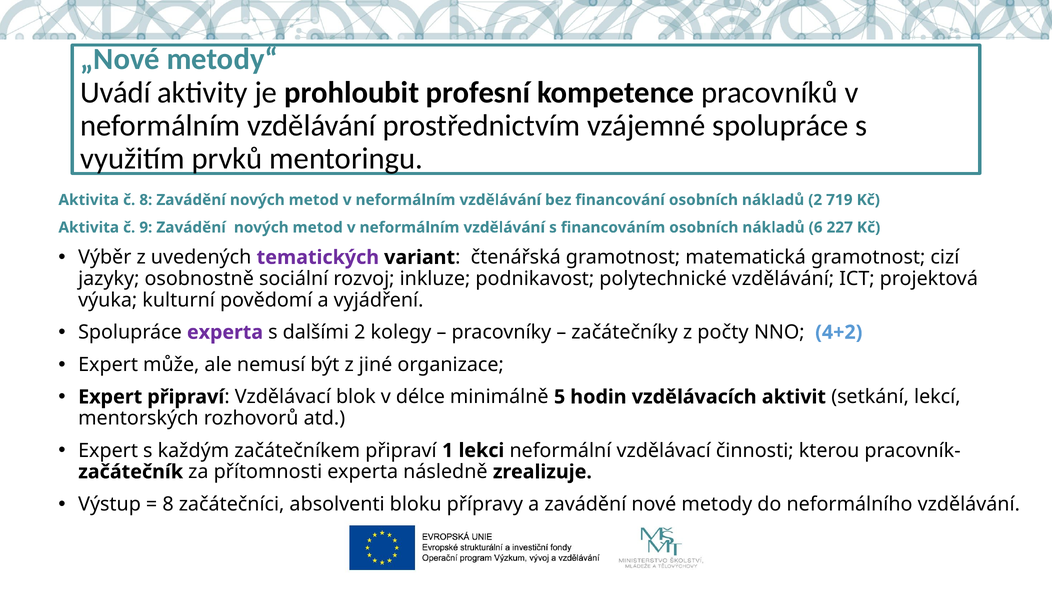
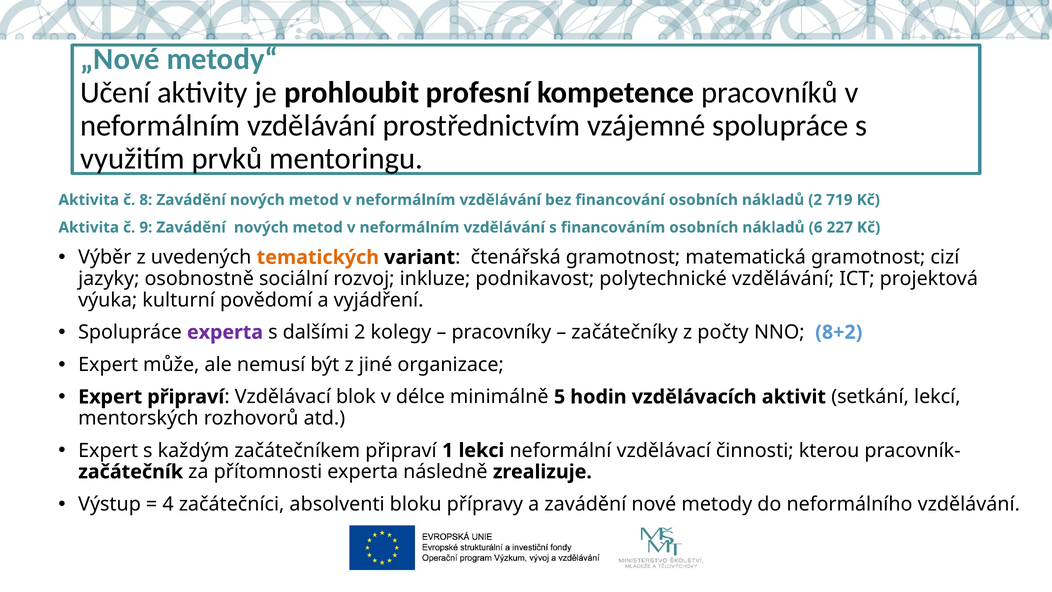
Uvádí: Uvádí -> Učení (115, 92)
tematických colour: purple -> orange (318, 257)
4+2: 4+2 -> 8+2 (839, 332)
8: 8 -> 4 (168, 504)
